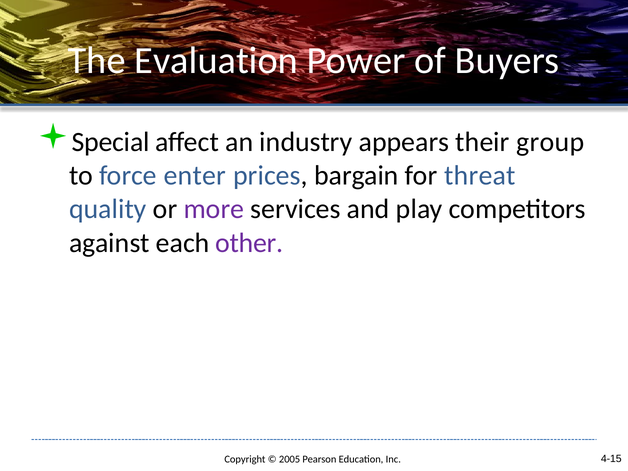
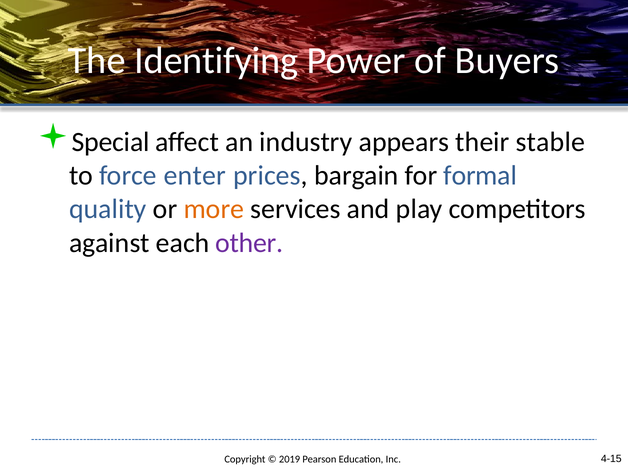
Evaluation: Evaluation -> Identifying (216, 61)
group: group -> stable (550, 142)
threat: threat -> formal (480, 176)
more colour: purple -> orange (214, 209)
2005: 2005 -> 2019 (290, 459)
